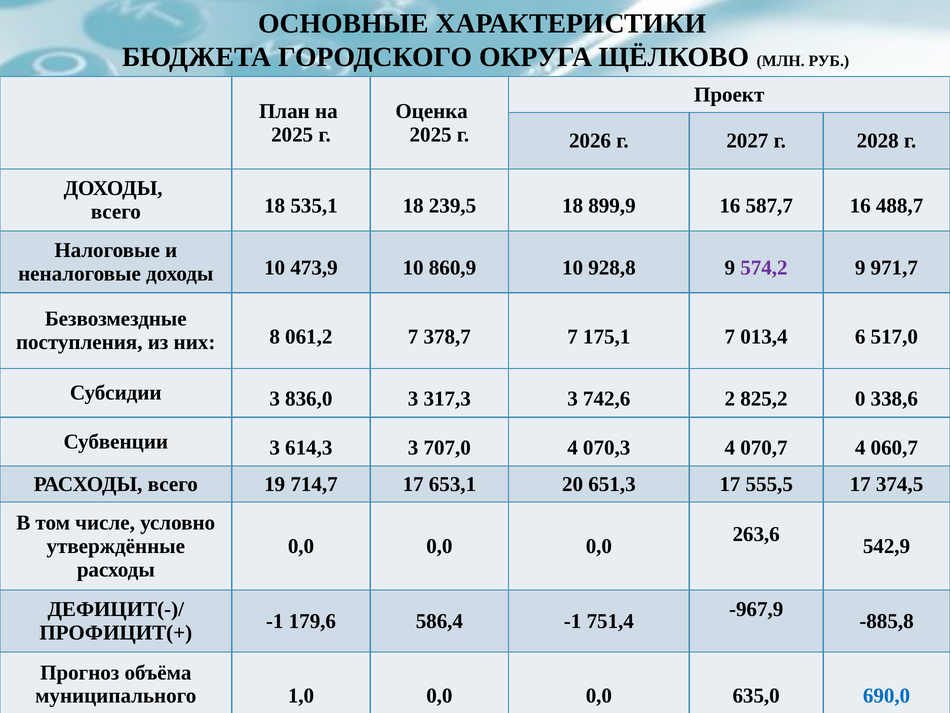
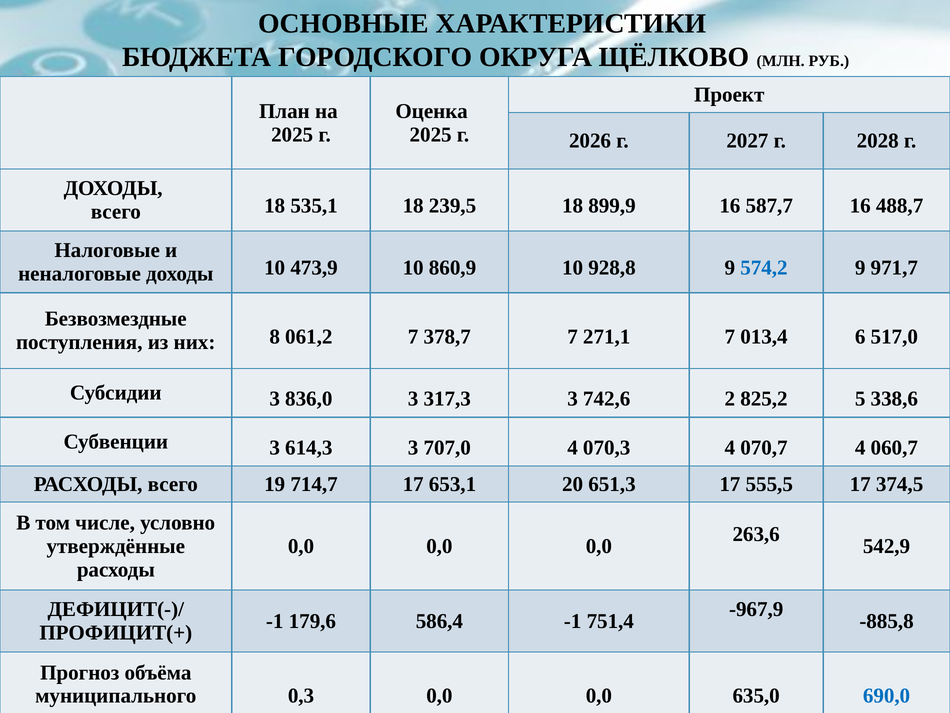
574,2 colour: purple -> blue (764, 268)
175,1: 175,1 -> 271,1 (607, 336)
0: 0 -> 5 (860, 399)
1,0: 1,0 -> 0,3 (301, 696)
